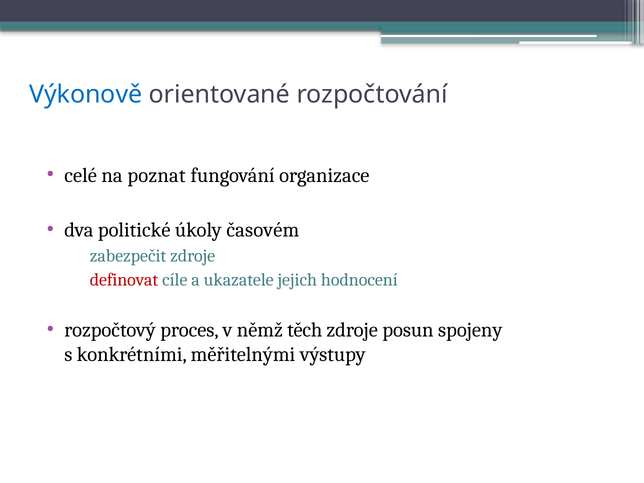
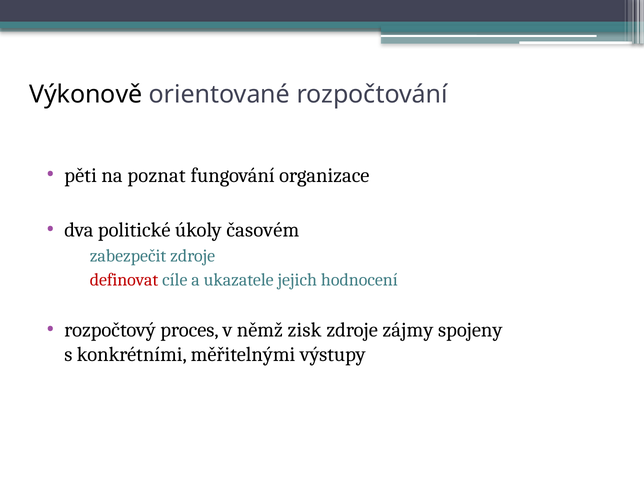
Výkonově colour: blue -> black (86, 94)
celé: celé -> pěti (81, 175)
těch: těch -> zisk (305, 330)
posun: posun -> zájmy (408, 330)
